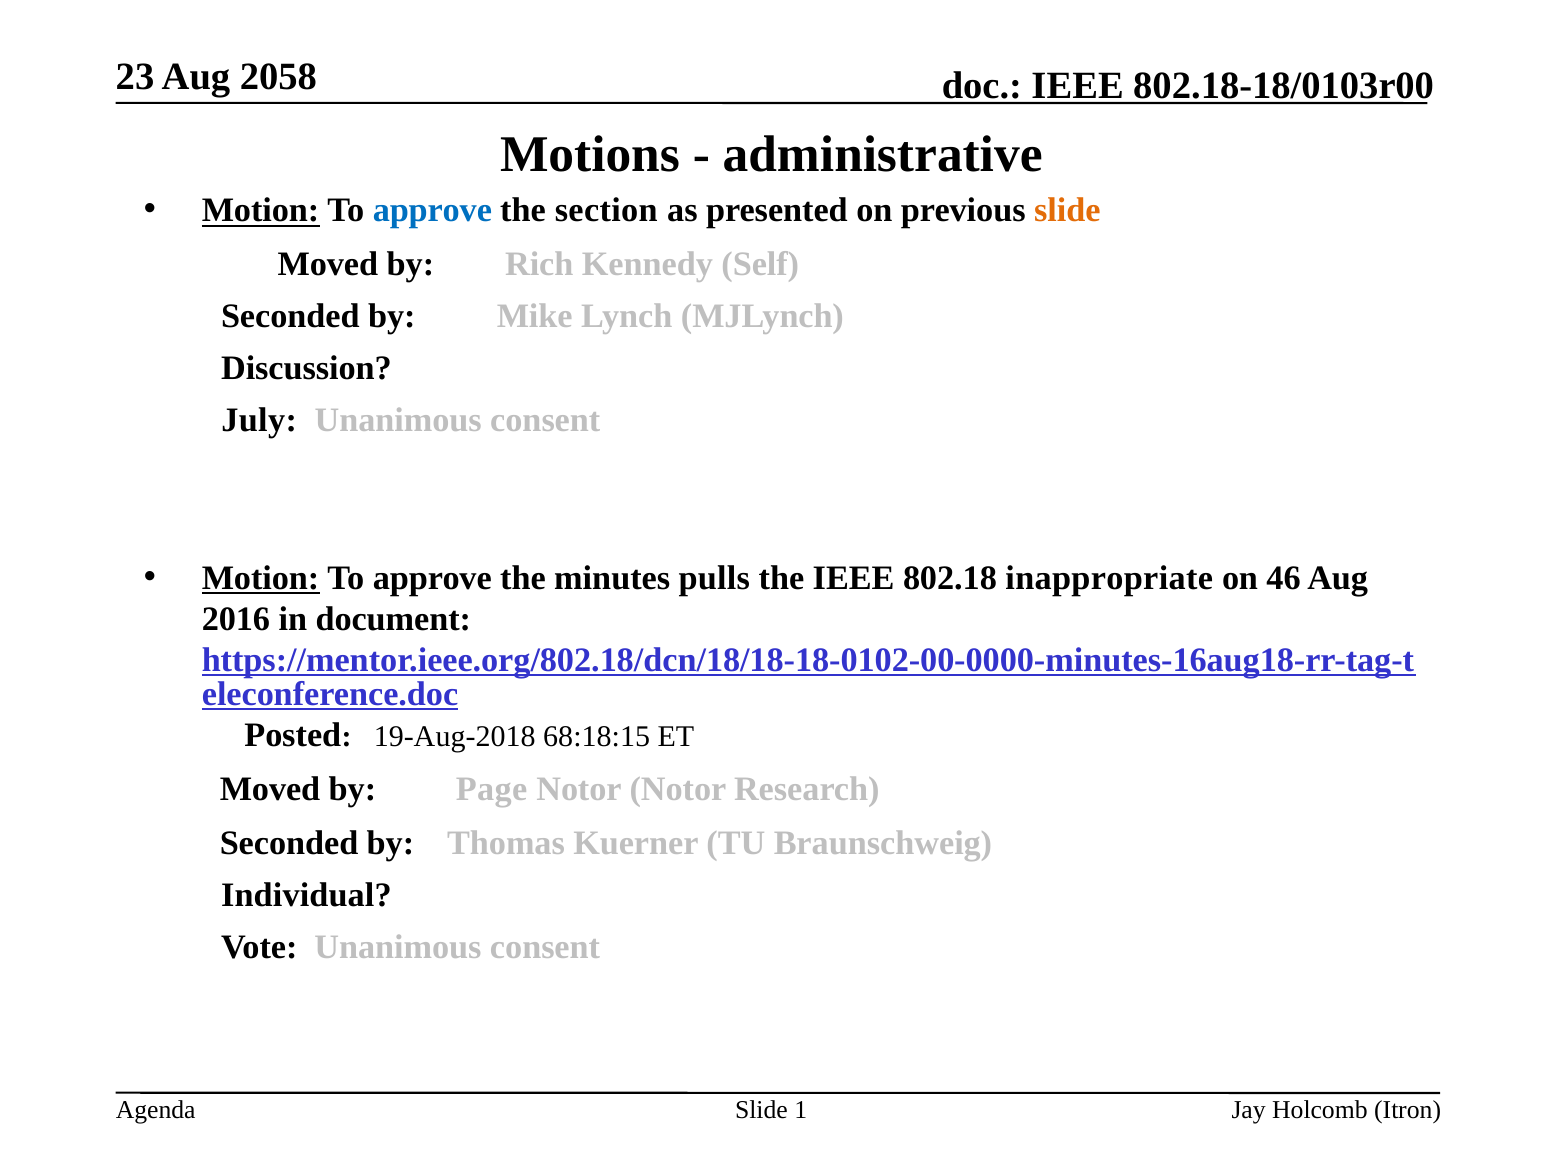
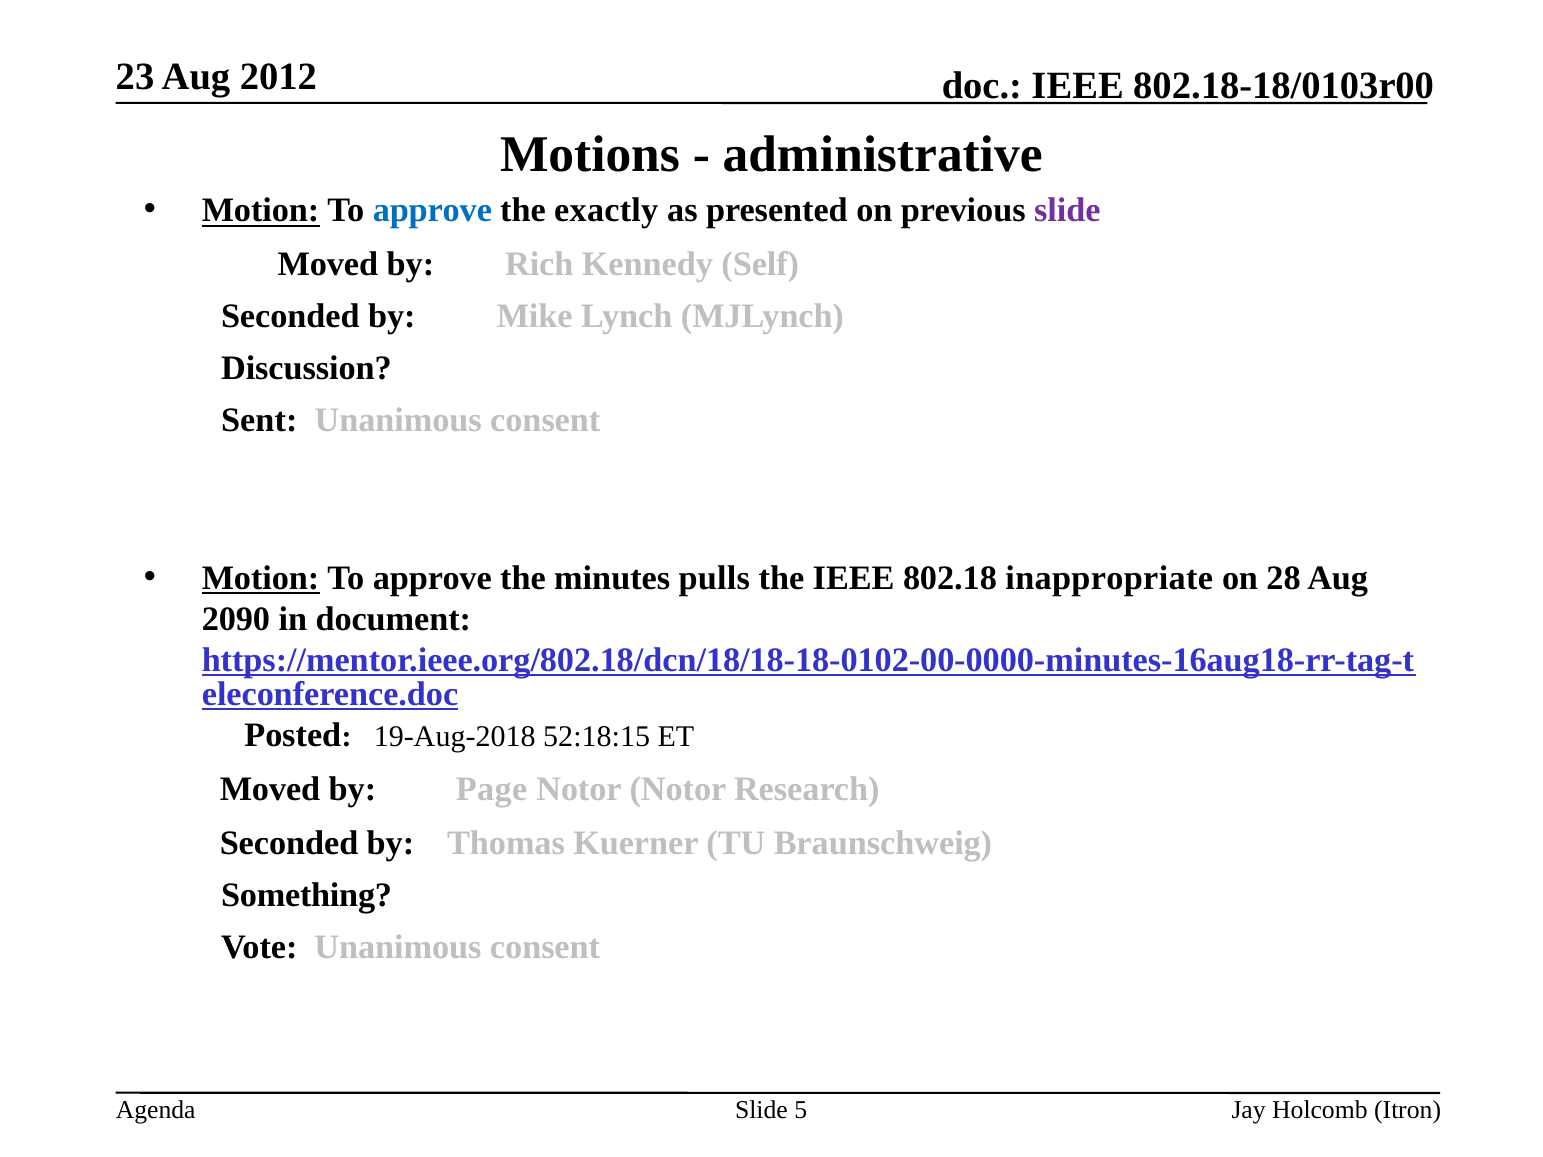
2058: 2058 -> 2012 (278, 77)
section: section -> exactly (606, 211)
slide colour: orange -> purple (1067, 211)
July: July -> Sent (259, 420)
46: 46 -> 28 (1284, 578)
2016: 2016 -> 2090 (236, 619)
68:18:15: 68:18:15 -> 52:18:15 (597, 737)
Individual: Individual -> Something (307, 895)
1: 1 -> 5 (801, 1110)
